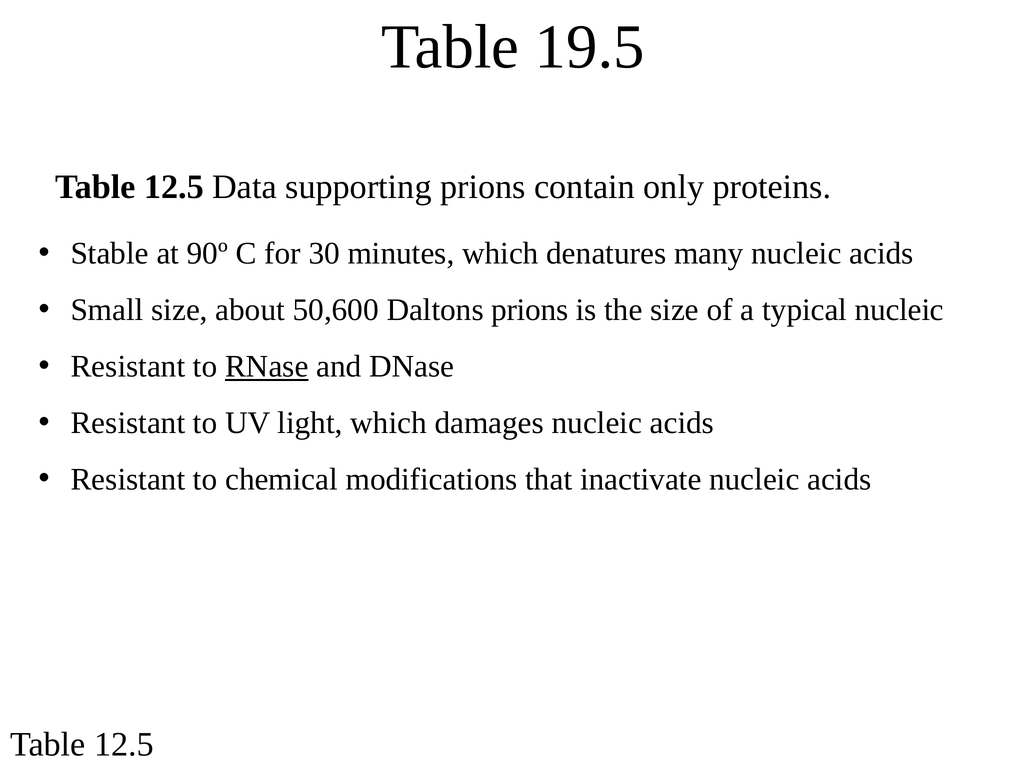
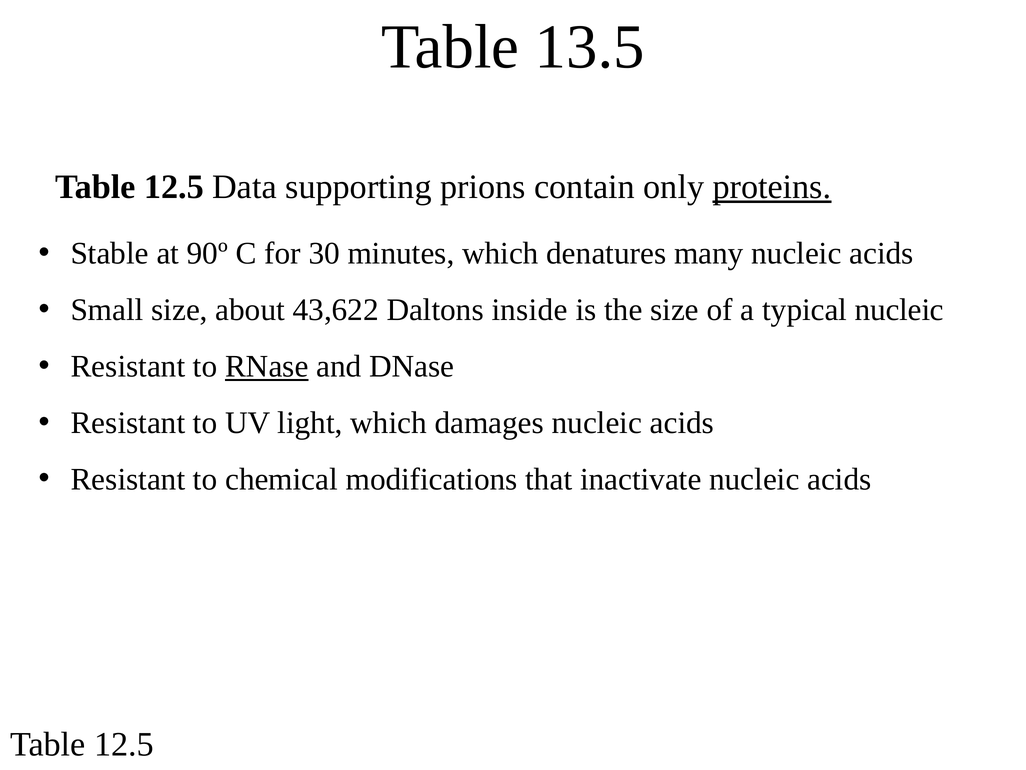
19.5: 19.5 -> 13.5 (590, 47)
proteins underline: none -> present (772, 187)
50,600: 50,600 -> 43,622 (336, 310)
Daltons prions: prions -> inside (530, 310)
